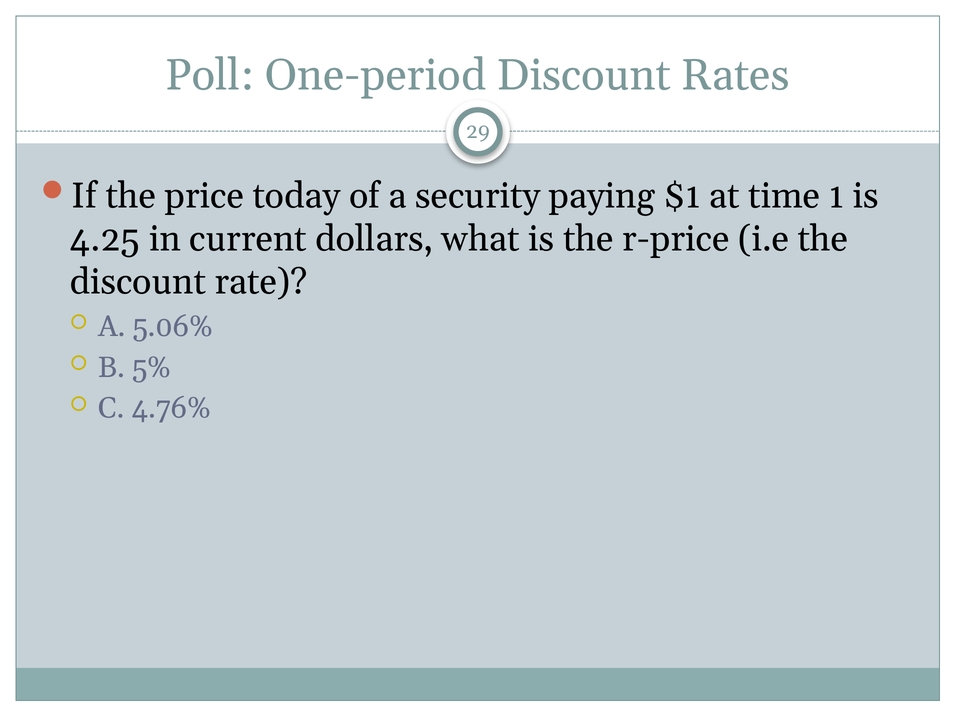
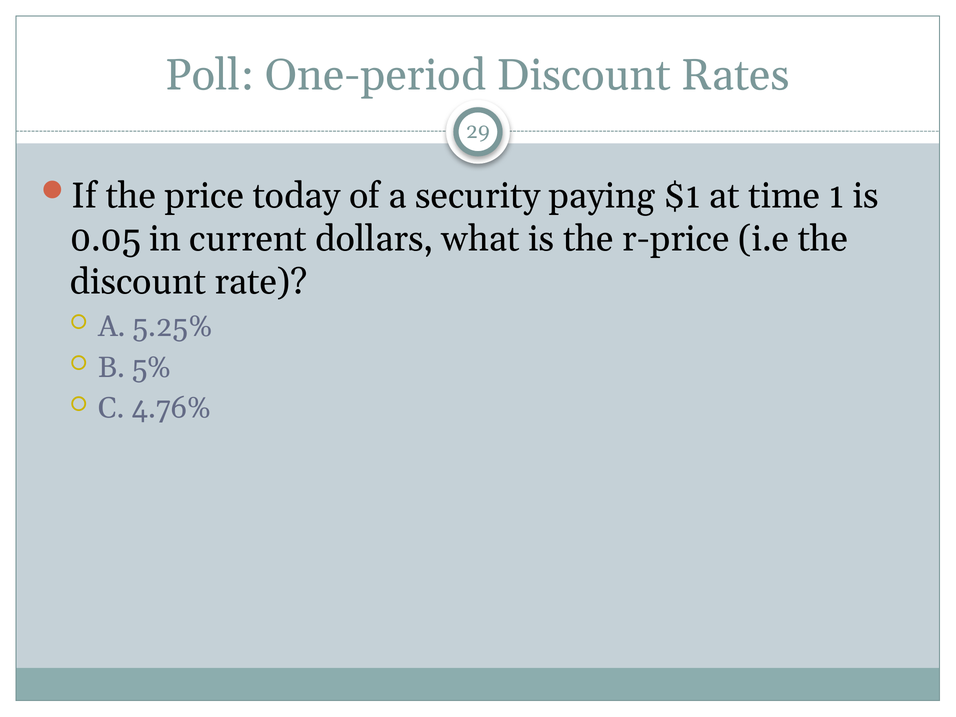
4.25: 4.25 -> 0.05 (105, 239)
5.06%: 5.06% -> 5.25% (173, 327)
